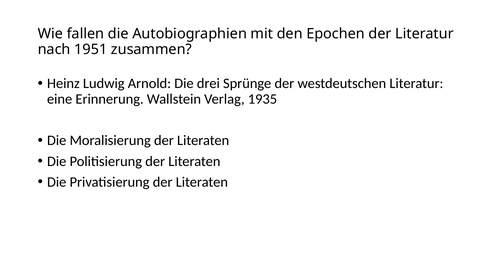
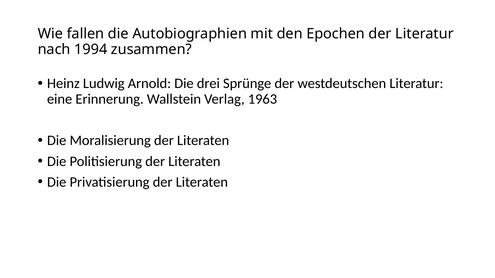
1951: 1951 -> 1994 (91, 49)
1935: 1935 -> 1963 (262, 99)
